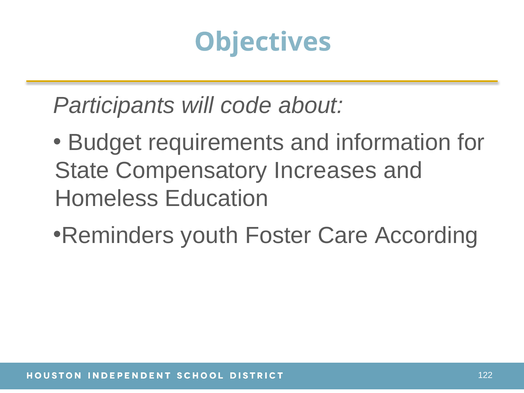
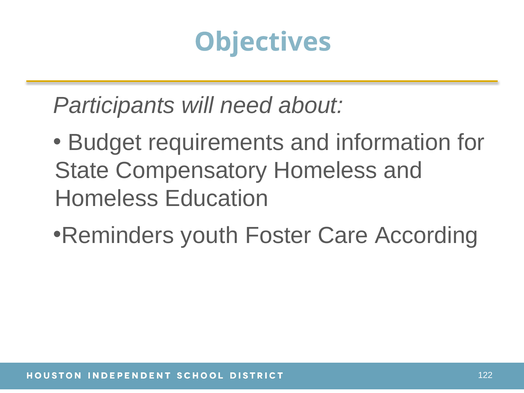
code: code -> need (246, 106)
Compensatory Increases: Increases -> Homeless (325, 170)
